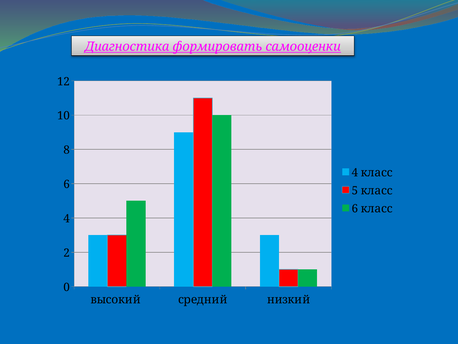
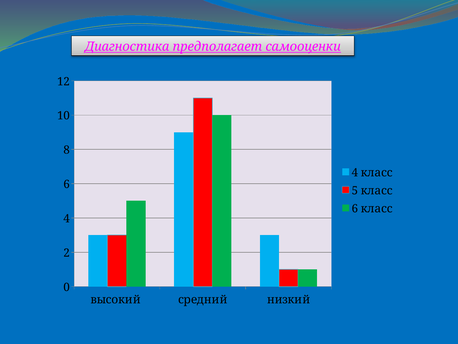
формировать: формировать -> предполагает (217, 47)
